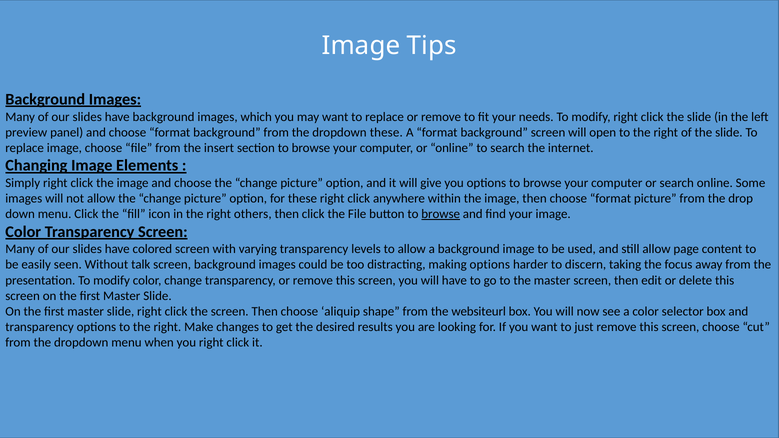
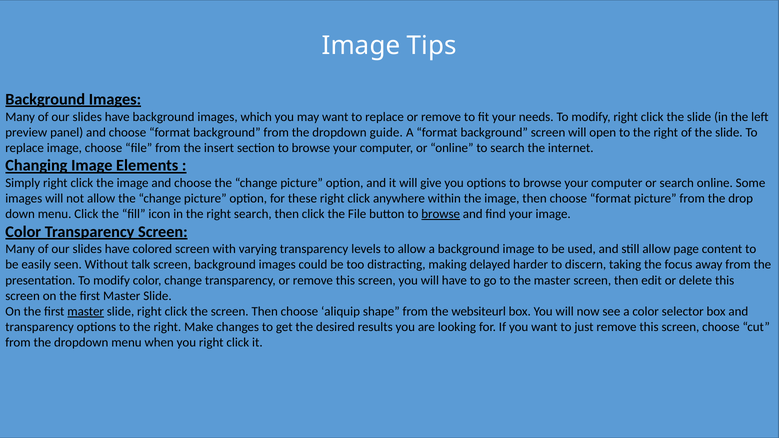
dropdown these: these -> guide (386, 132)
right others: others -> search (253, 214)
making options: options -> delayed (490, 265)
master underline: none -> present (86, 311)
